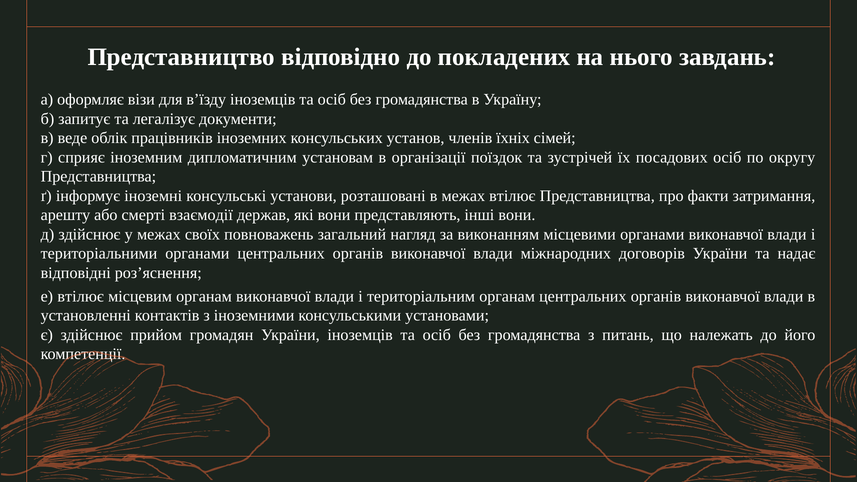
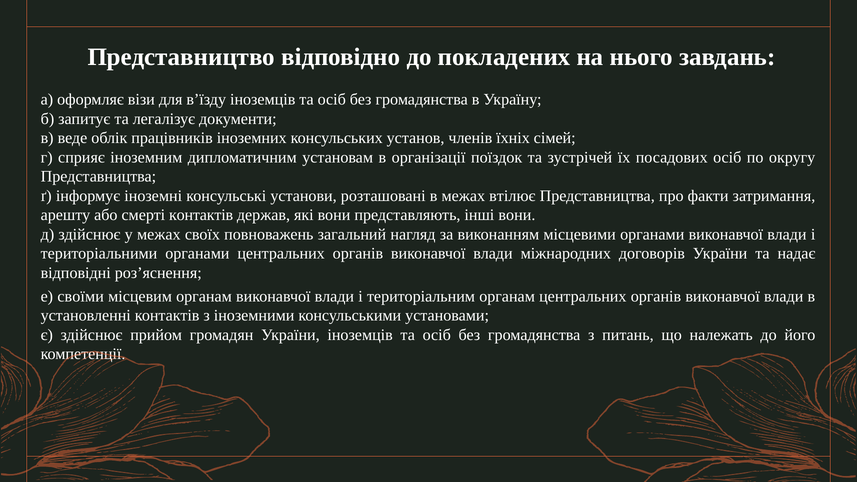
смерті взаємодії: взаємодії -> контактів (201, 215)
е втілює: втілює -> своїми (81, 296)
